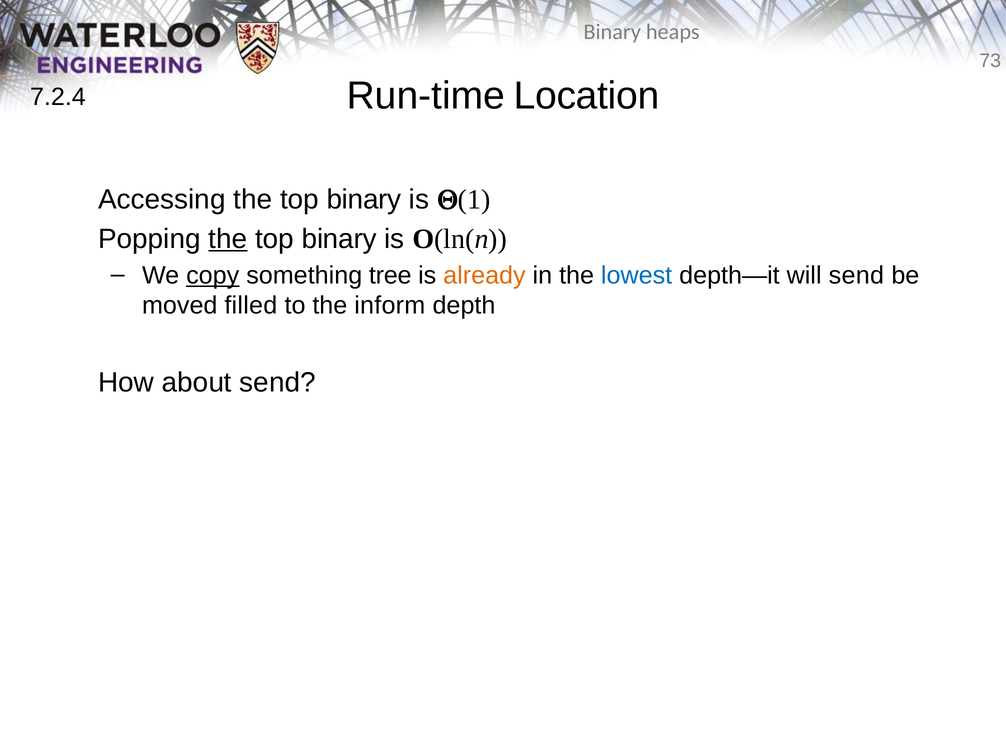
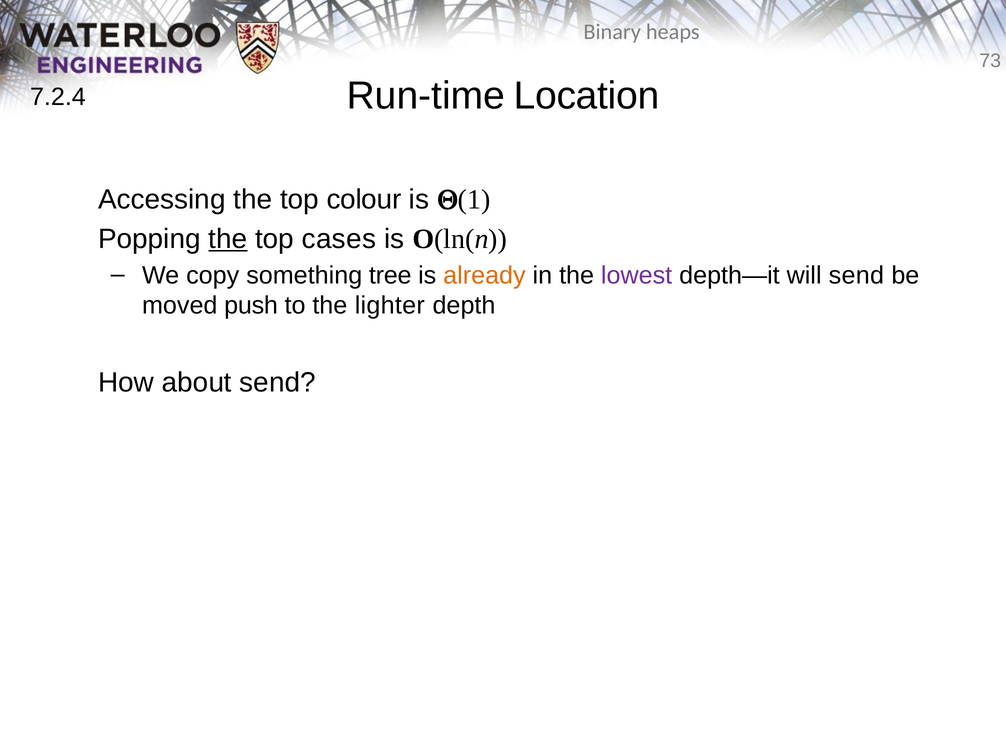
Accessing the top binary: binary -> colour (364, 200)
binary: binary -> cases (339, 239)
copy underline: present -> none (213, 276)
lowest colour: blue -> purple (637, 276)
filled: filled -> push (251, 306)
inform: inform -> lighter (390, 306)
